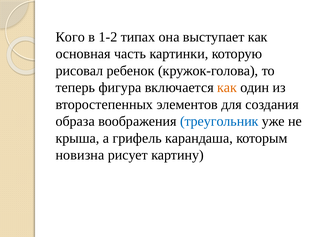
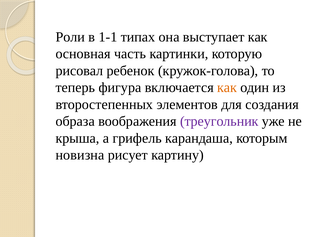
Кого: Кого -> Роли (70, 37)
1-2: 1-2 -> 1-1 (108, 37)
треугольник colour: blue -> purple (219, 121)
